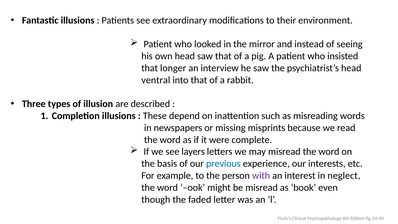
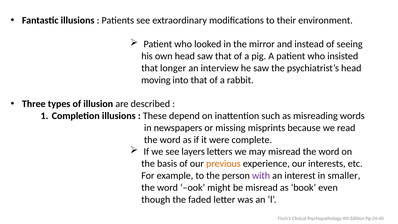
ventral: ventral -> moving (156, 80)
previous colour: blue -> orange (223, 164)
neglect: neglect -> smaller (344, 175)
